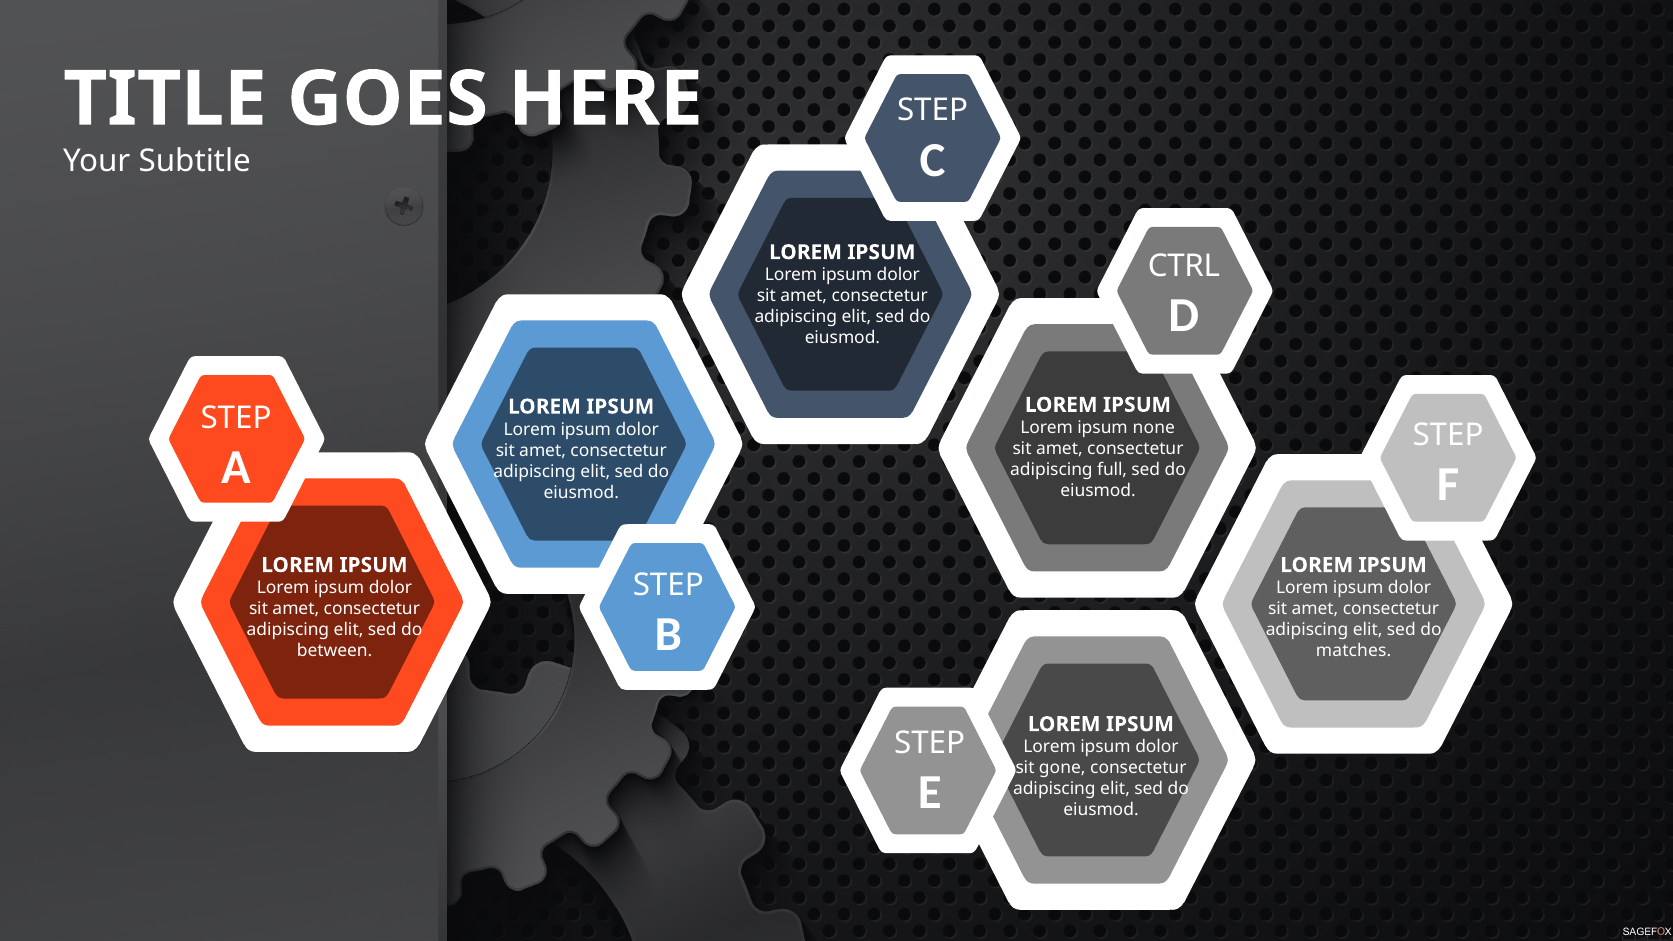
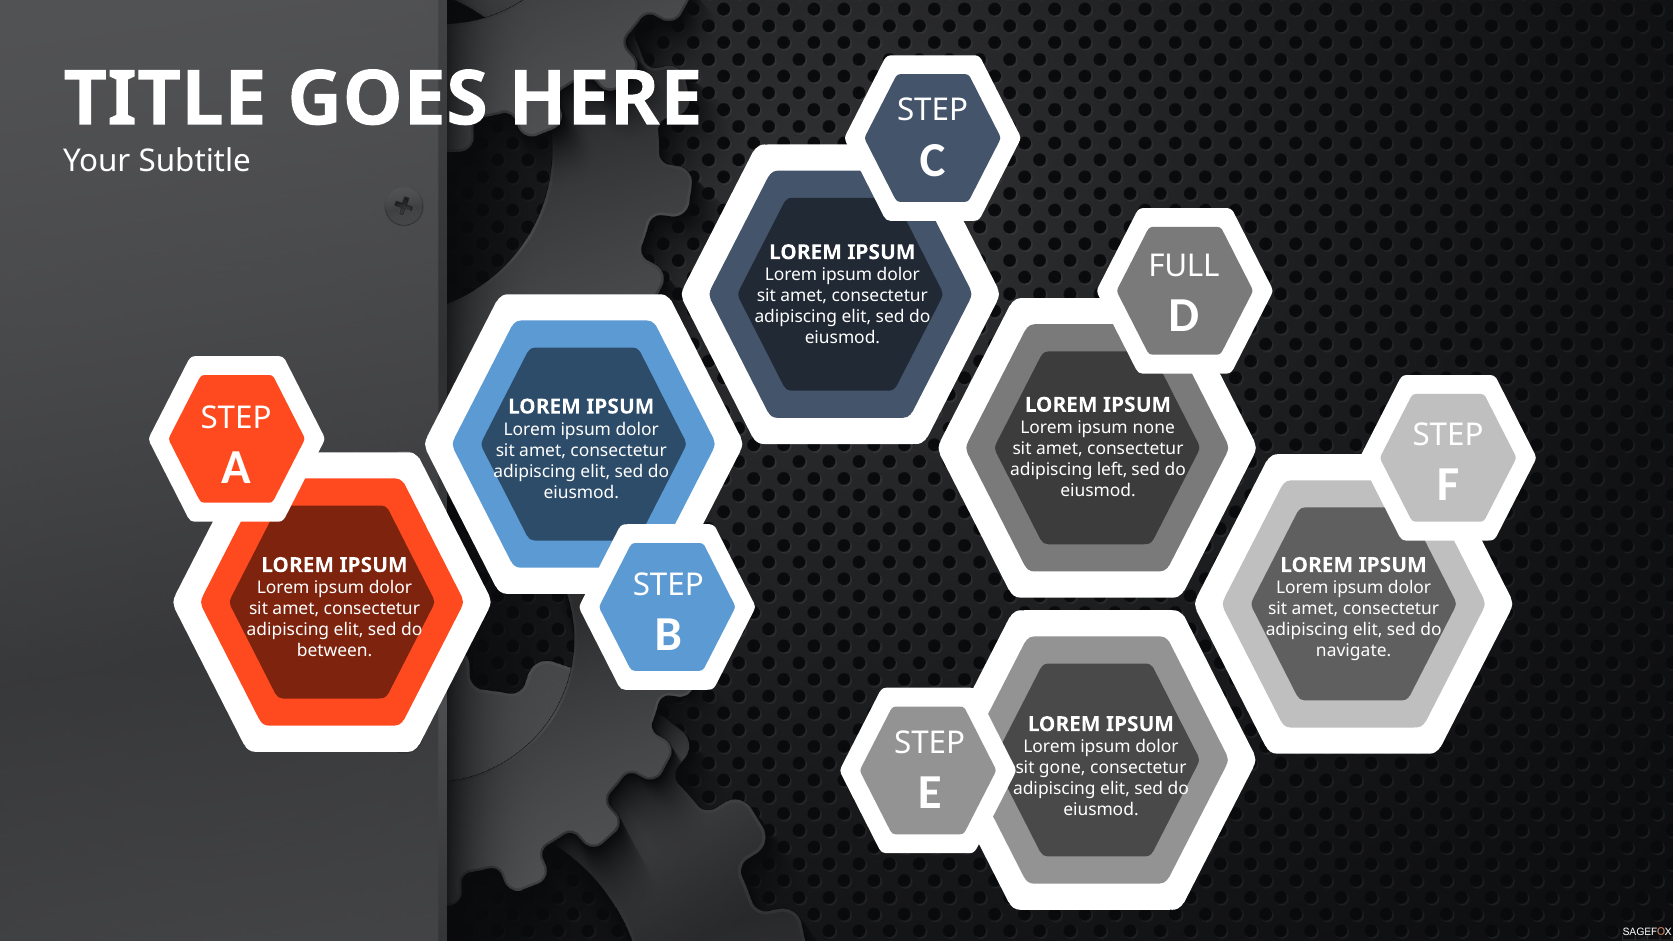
CTRL: CTRL -> FULL (1184, 267)
full: full -> left (1112, 470)
matches: matches -> navigate (1354, 651)
